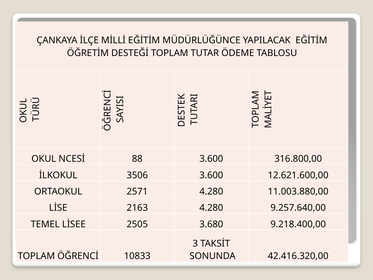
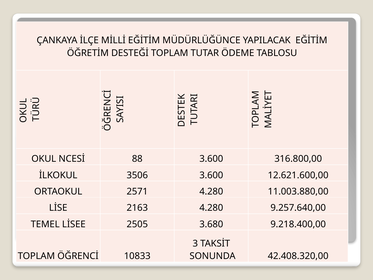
42.416.320,00: 42.416.320,00 -> 42.408.320,00 (298, 256)
